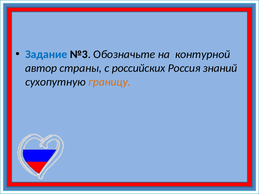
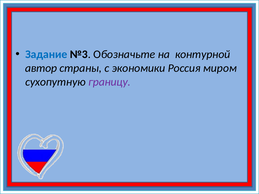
российских: российских -> экономики (139, 68)
знаний: знаний -> миром (220, 68)
границу colour: orange -> purple (109, 82)
